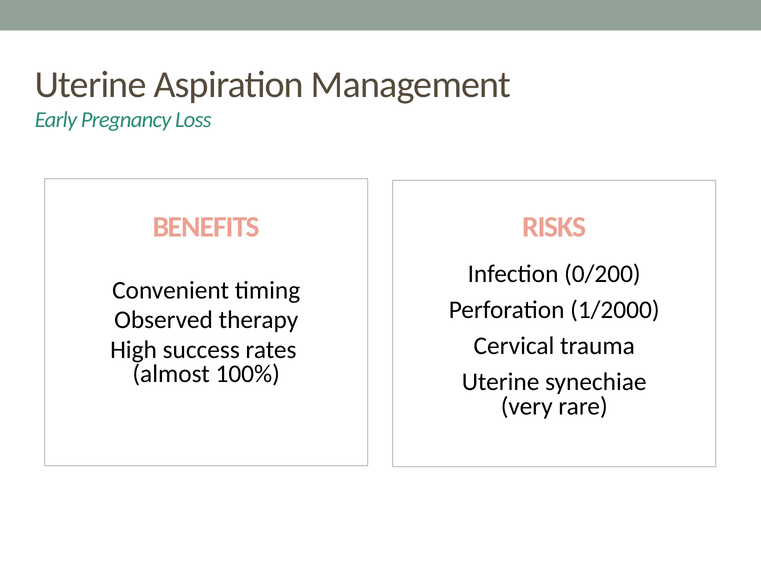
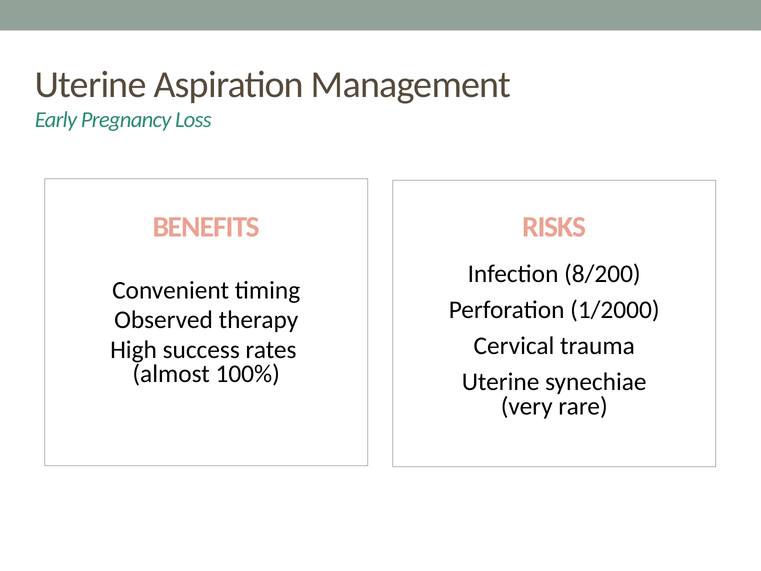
0/200: 0/200 -> 8/200 (602, 274)
